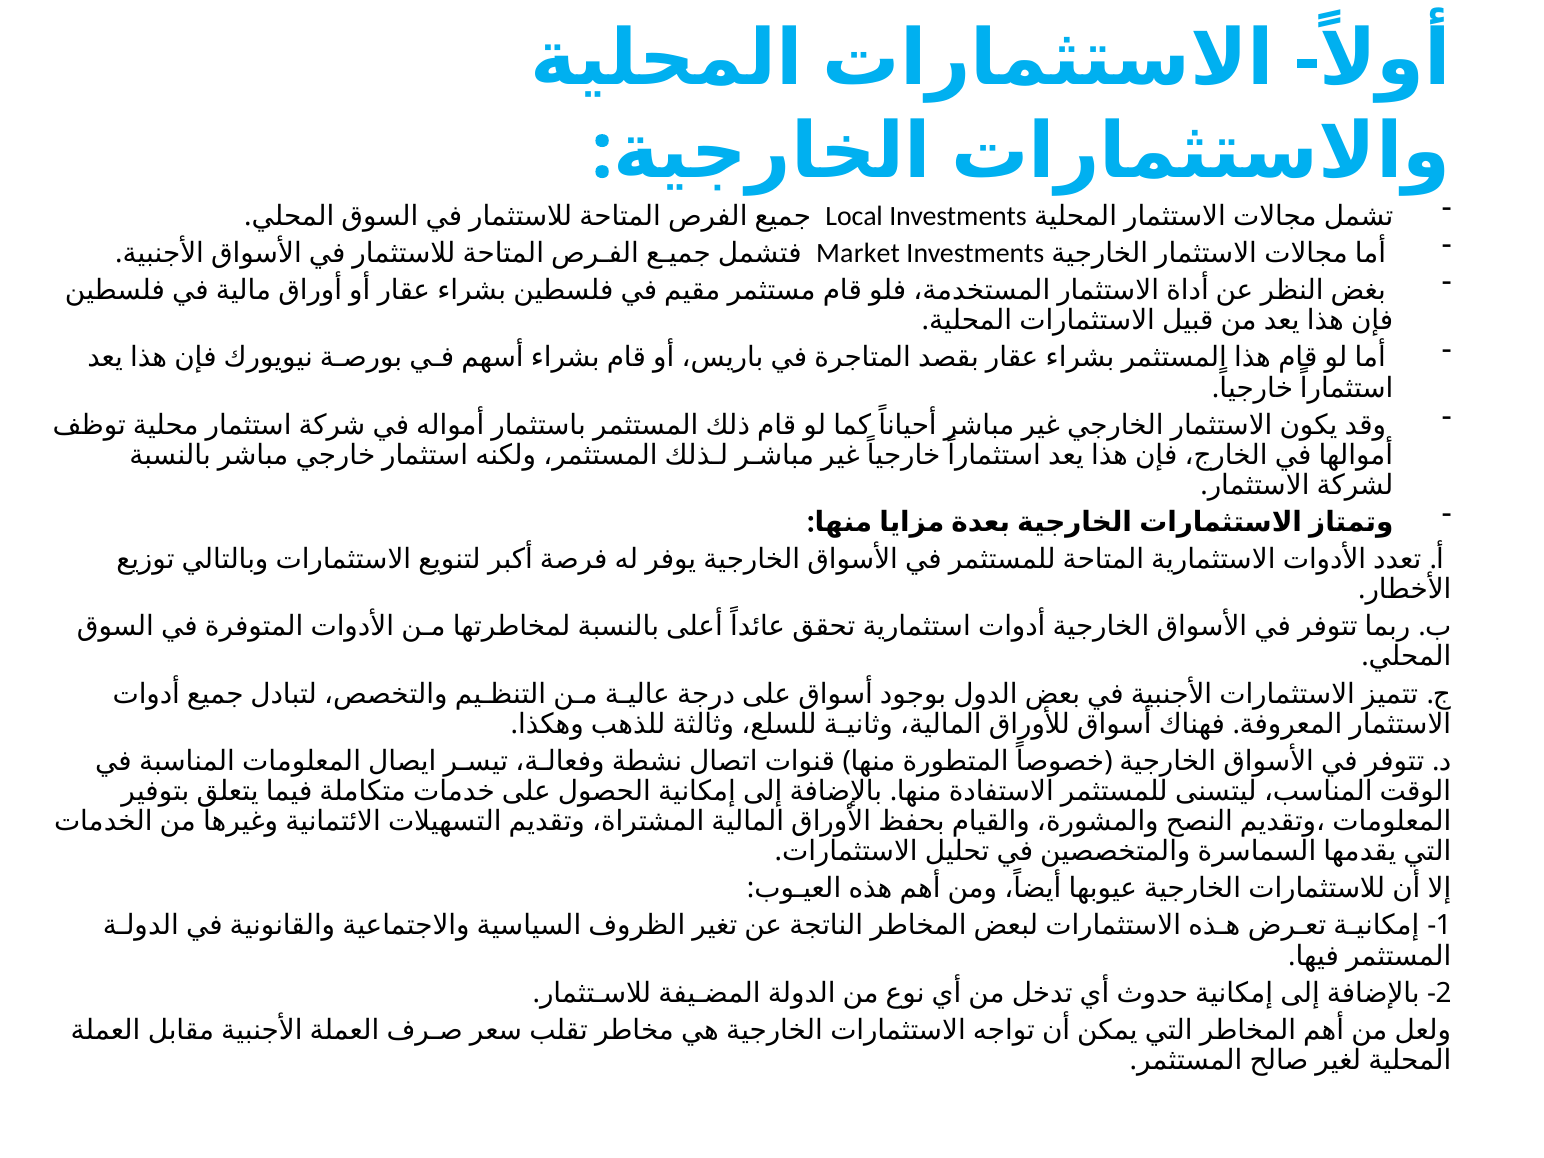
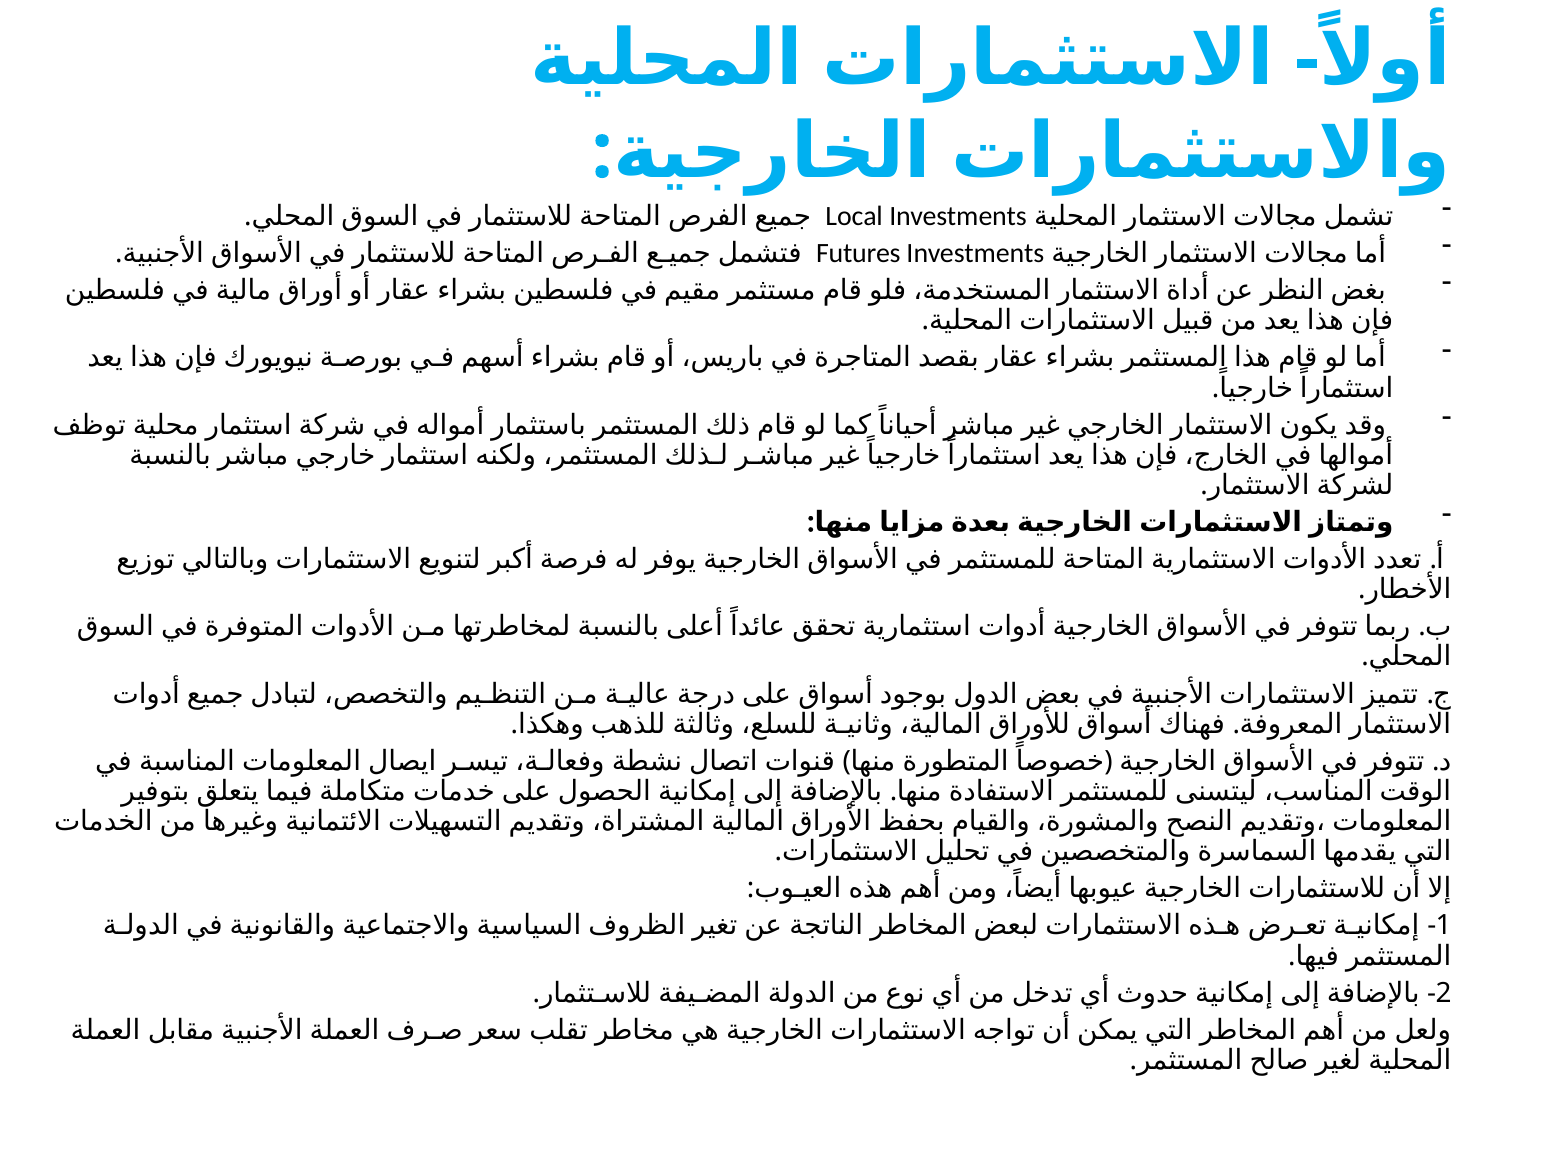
Market: Market -> Futures (858, 253)
